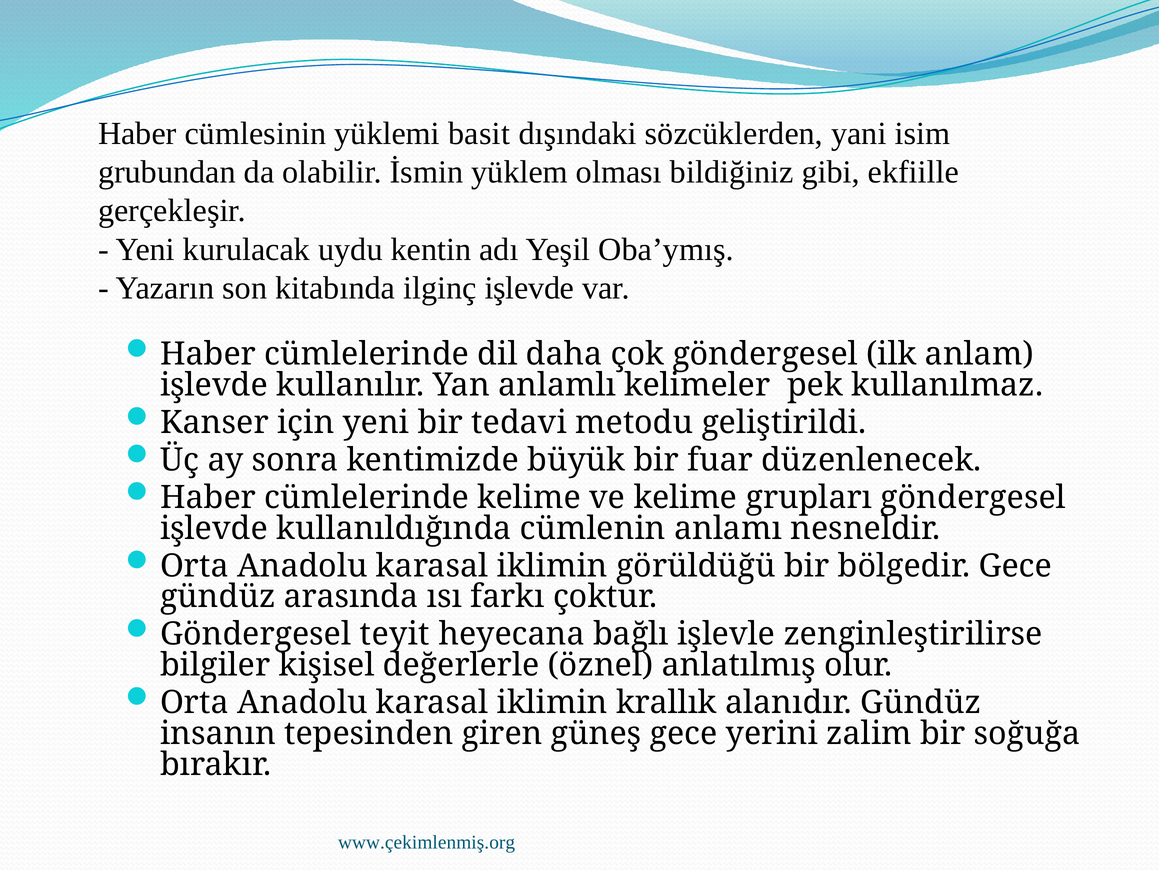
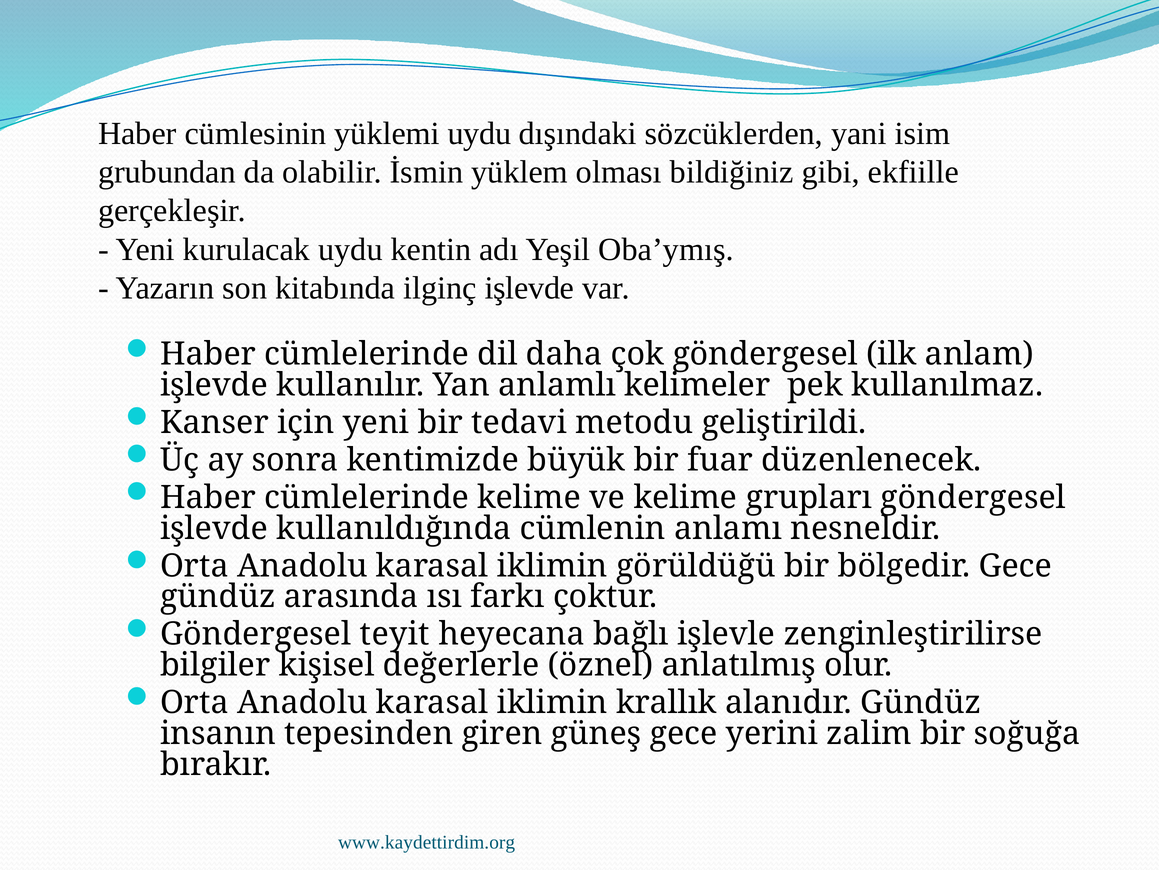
yüklemi basit: basit -> uydu (479, 133)
www.çekimlenmiş.org: www.çekimlenmiş.org -> www.kaydettirdim.org (427, 842)
